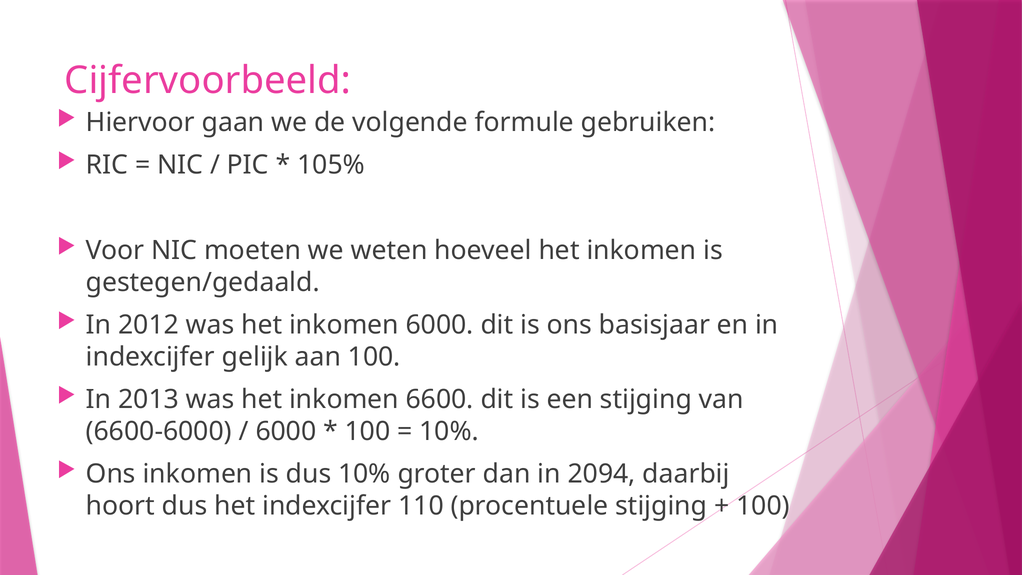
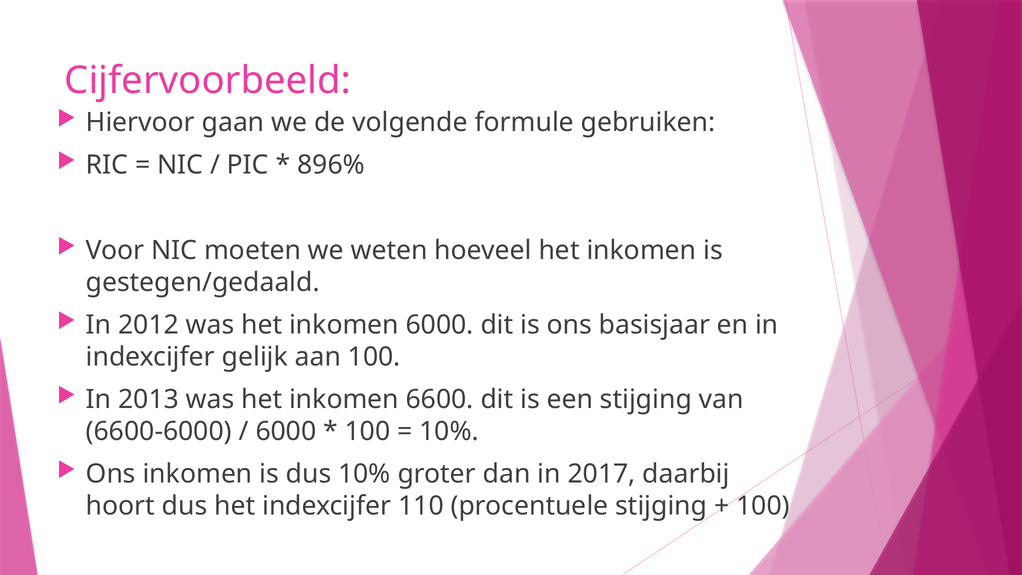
105%: 105% -> 896% (331, 165)
2094: 2094 -> 2017 (602, 474)
